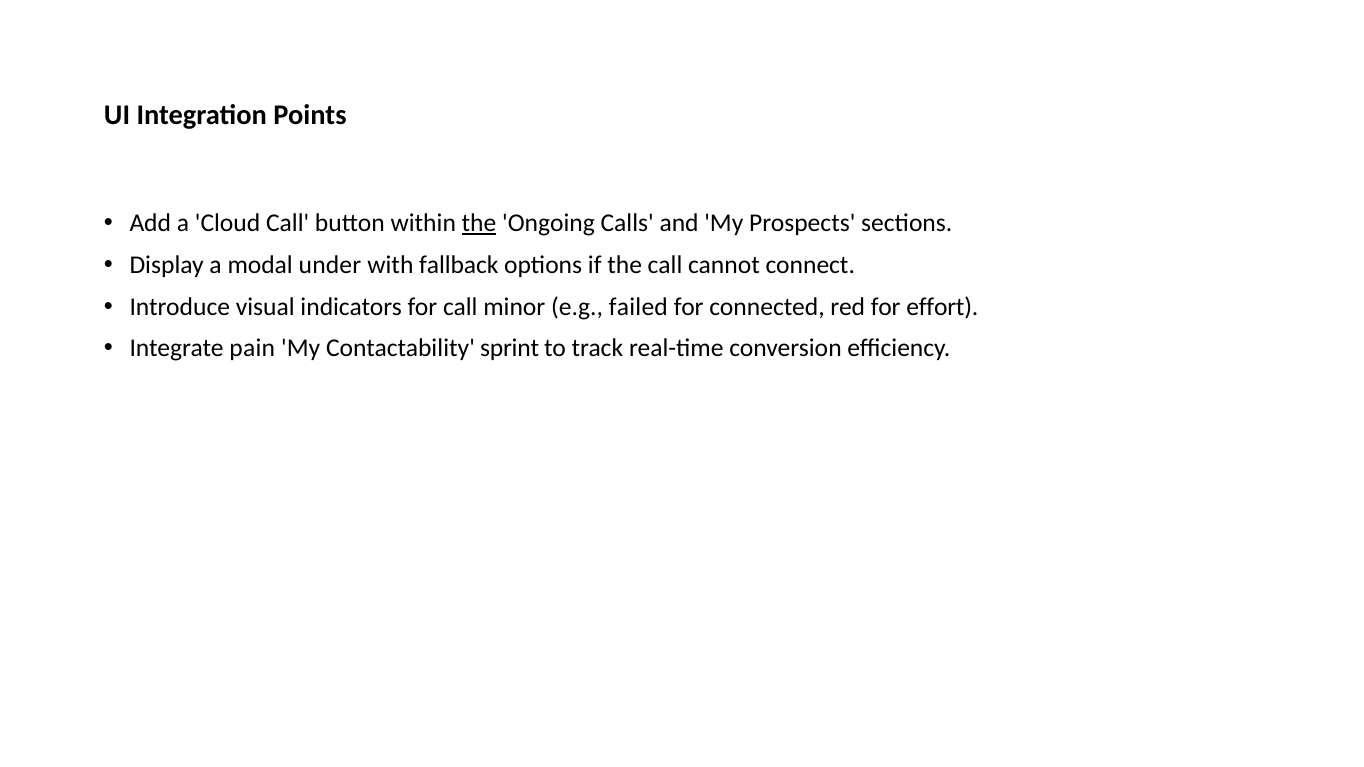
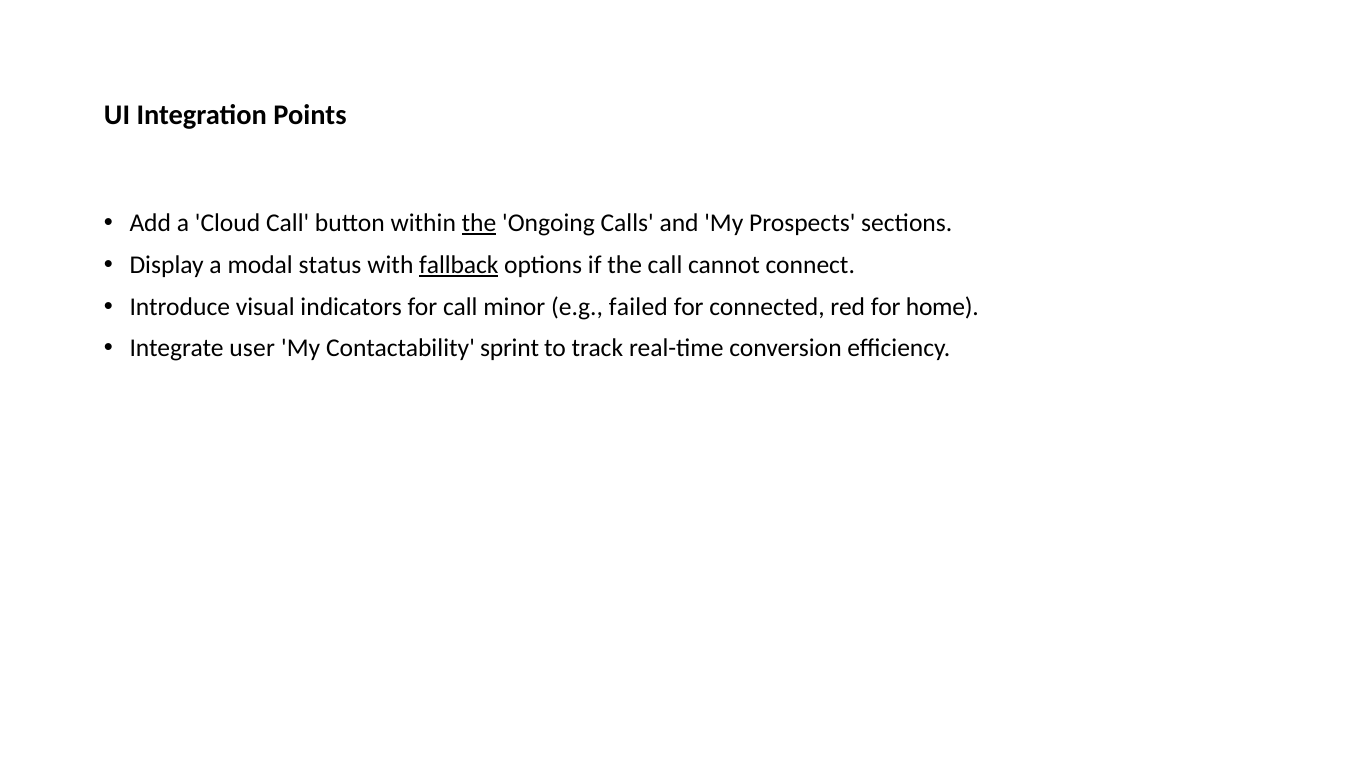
under: under -> status (330, 265)
fallback underline: none -> present (459, 265)
effort: effort -> home (942, 307)
pain: pain -> user (252, 349)
